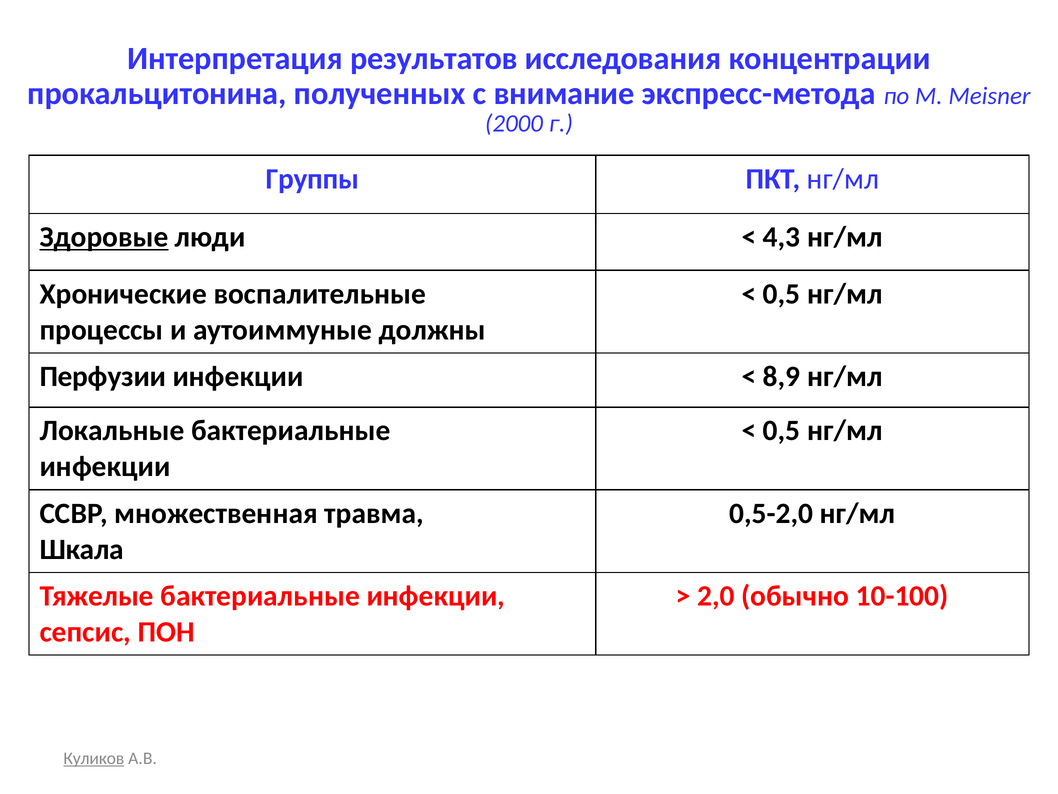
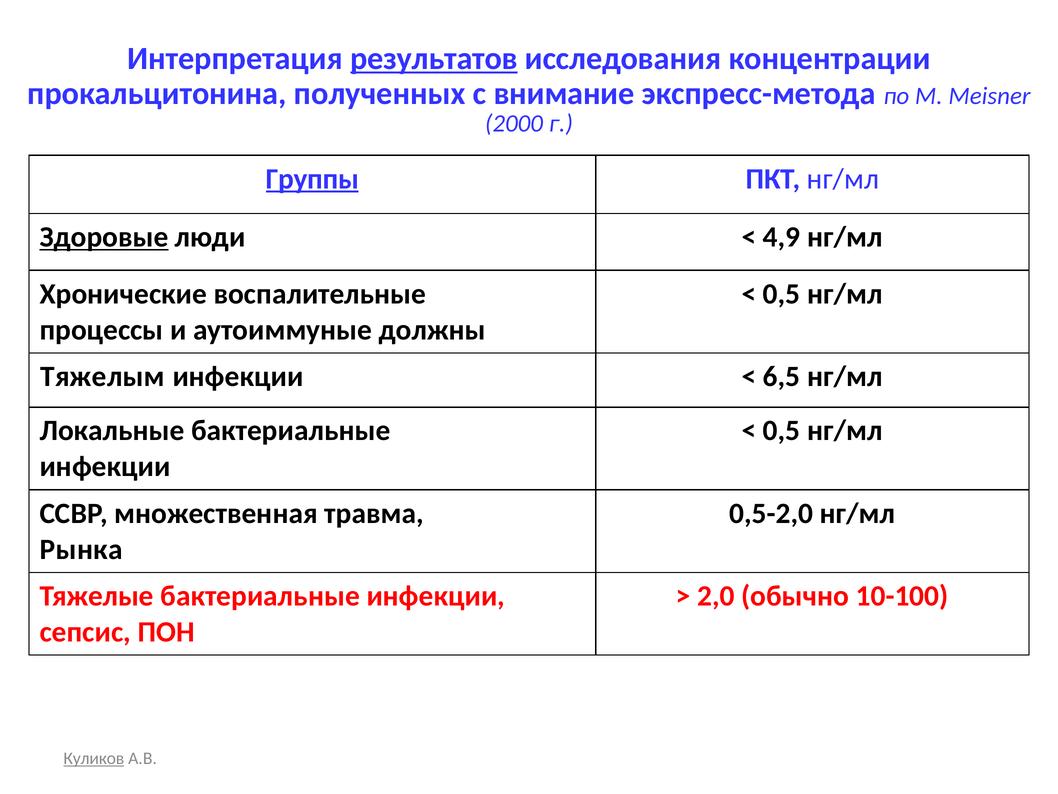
результатов underline: none -> present (434, 59)
Группы underline: none -> present (312, 179)
4,3: 4,3 -> 4,9 (782, 237)
Перфузии: Перфузии -> Тяжелым (103, 376)
8,9: 8,9 -> 6,5 (782, 376)
Шкала: Шкала -> Рынка (81, 549)
